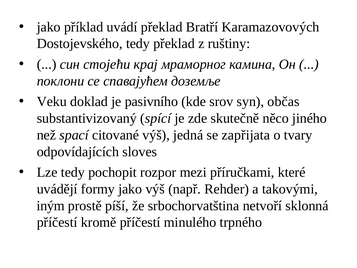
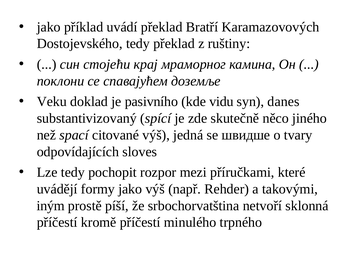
srov: srov -> vidu (221, 102)
občas: občas -> danes (284, 102)
zapřijata: zapřijata -> швидше (246, 135)
